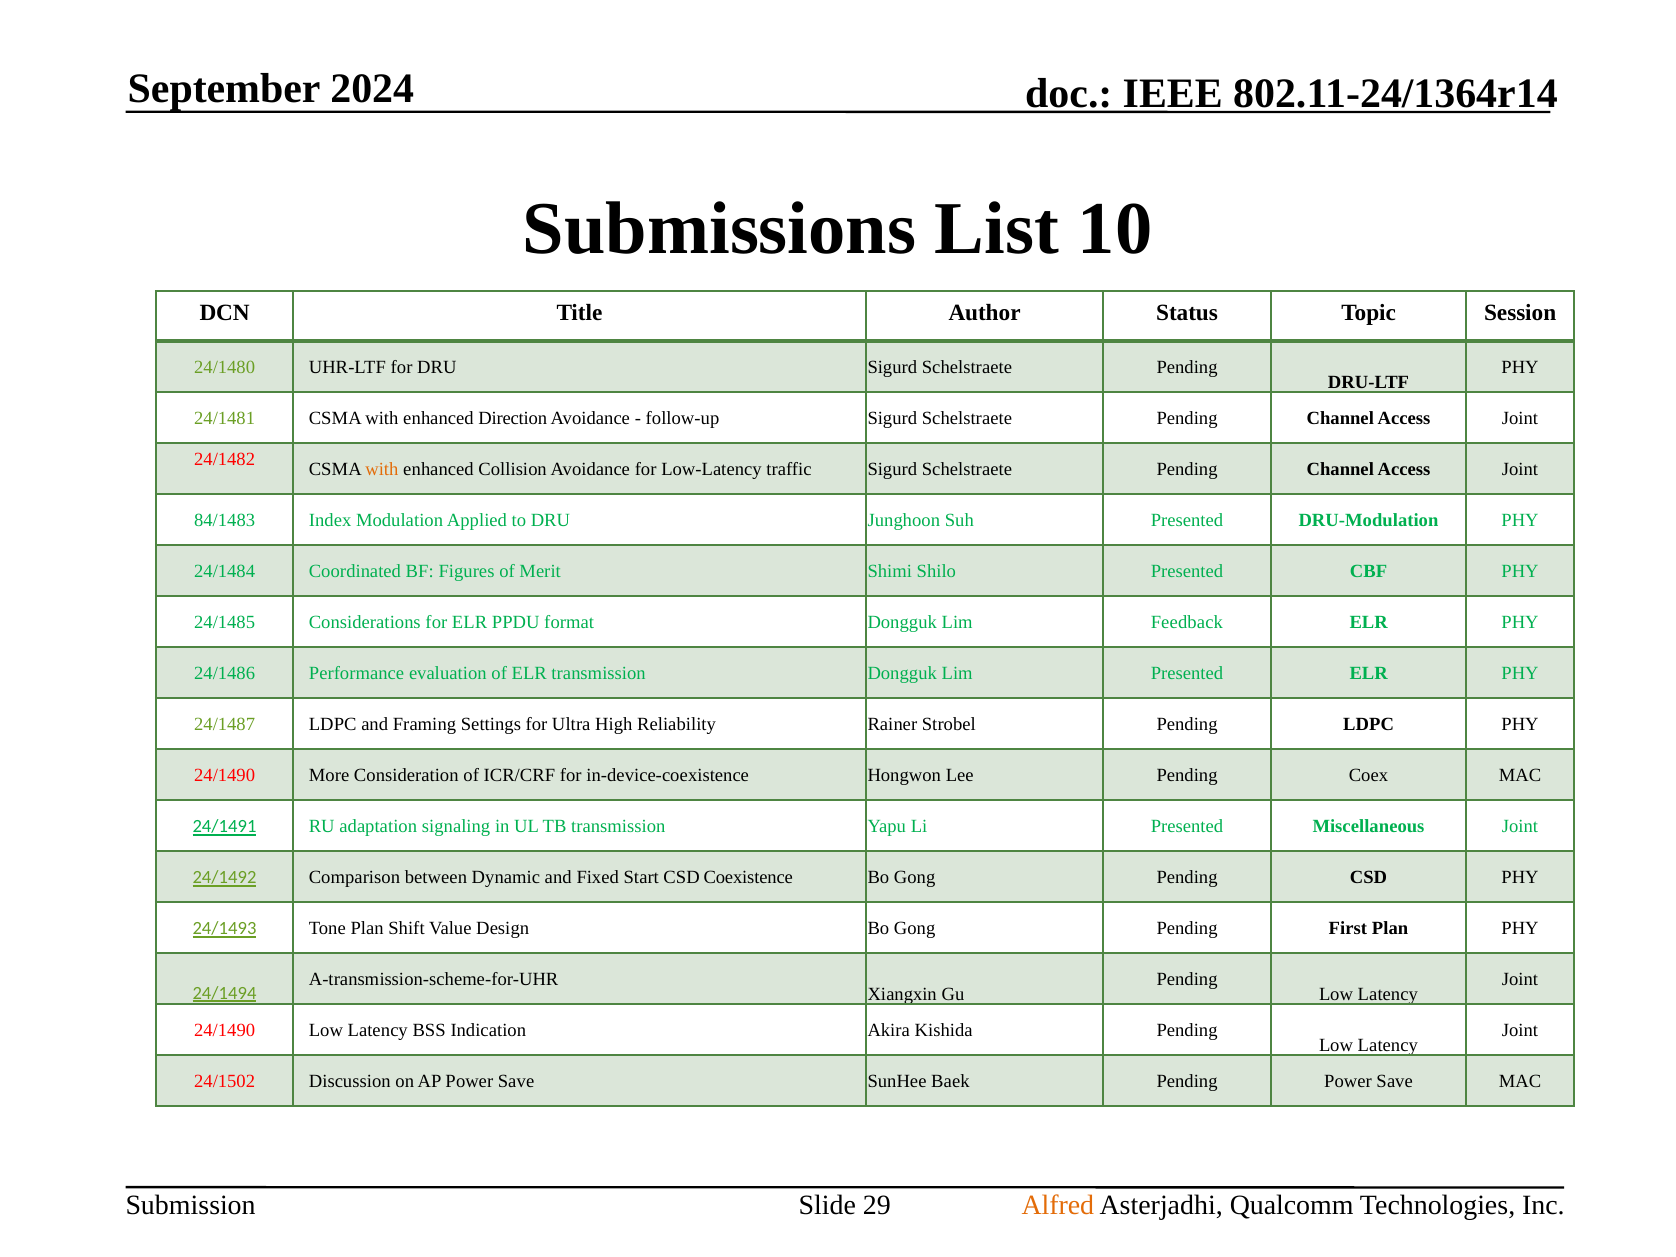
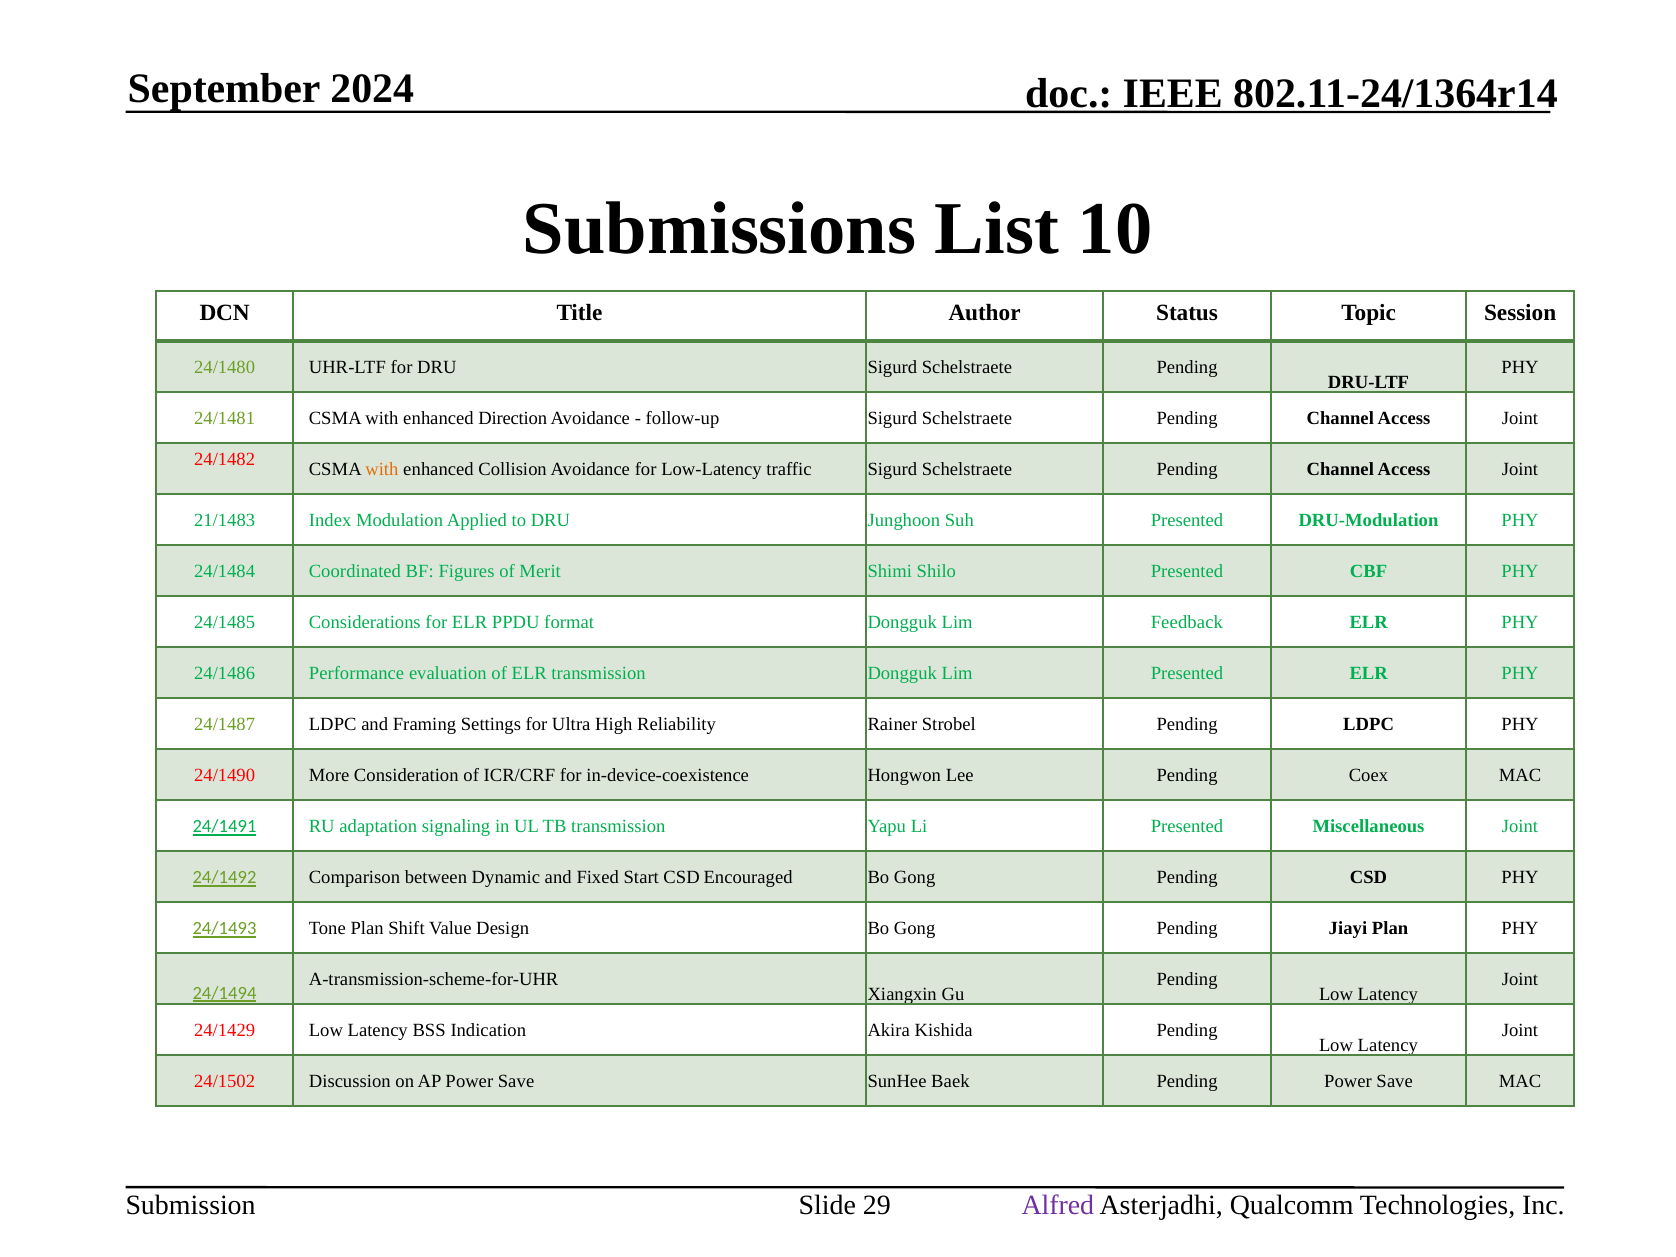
84/1483: 84/1483 -> 21/1483 (225, 521)
Coexistence: Coexistence -> Encouraged (748, 878)
First: First -> Jiayi (1348, 929)
24/1490: 24/1490 -> 24/1429 (225, 1031)
Alfred colour: orange -> purple (1058, 1206)
